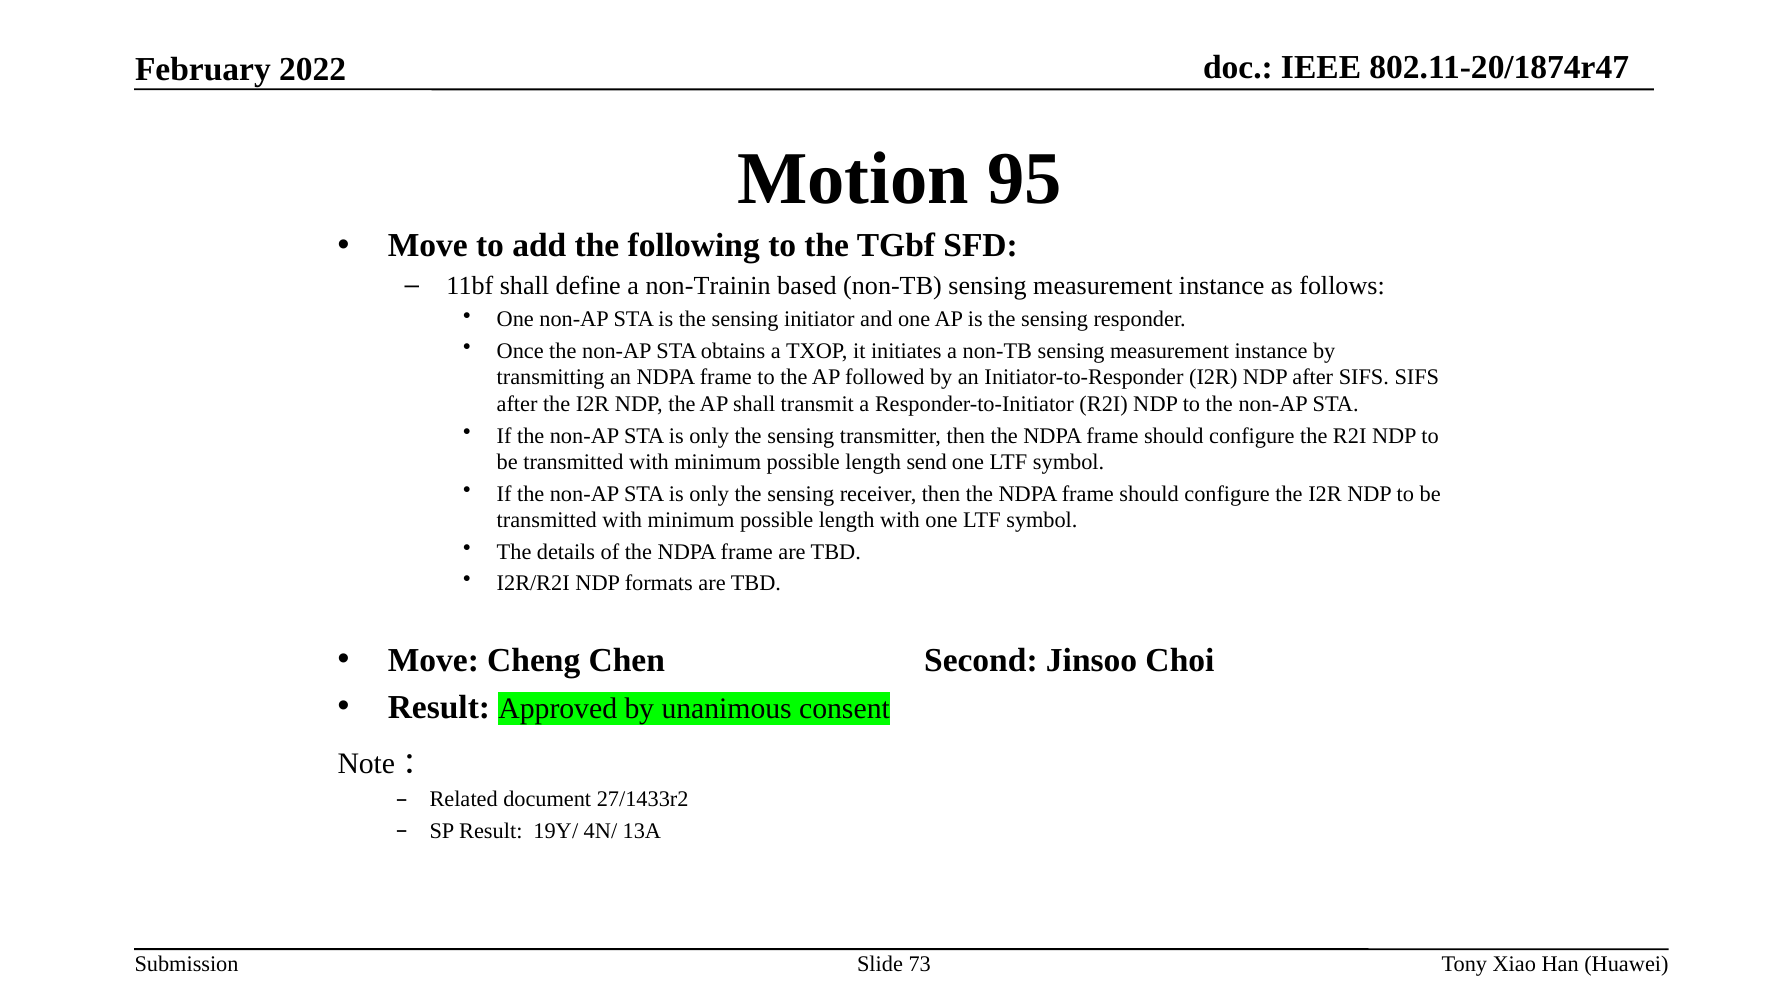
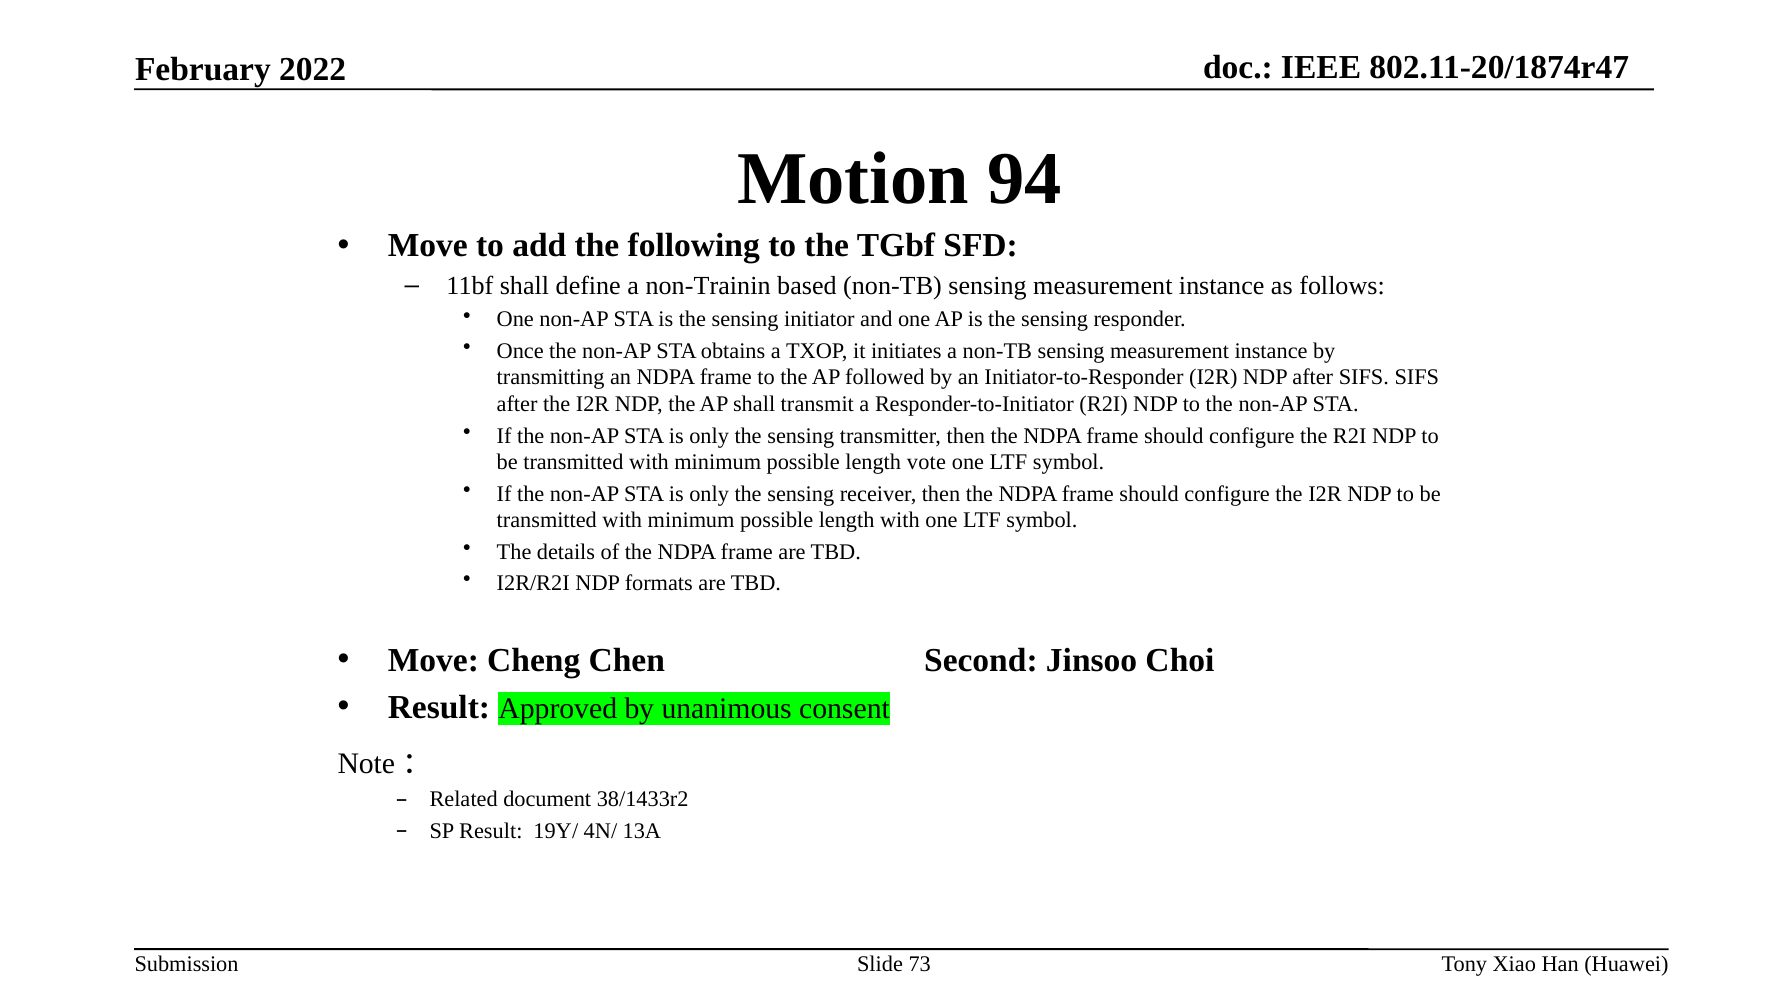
95: 95 -> 94 (1024, 180)
send: send -> vote (926, 463)
27/1433r2: 27/1433r2 -> 38/1433r2 (643, 800)
